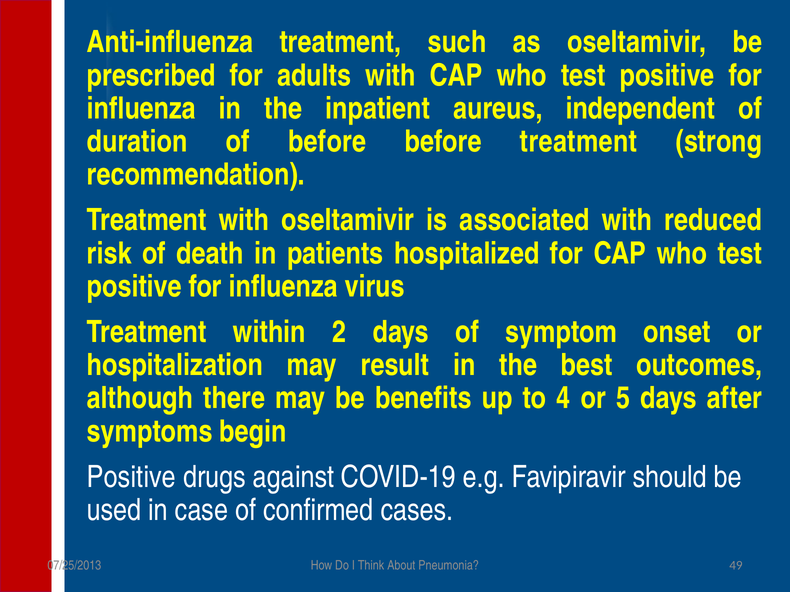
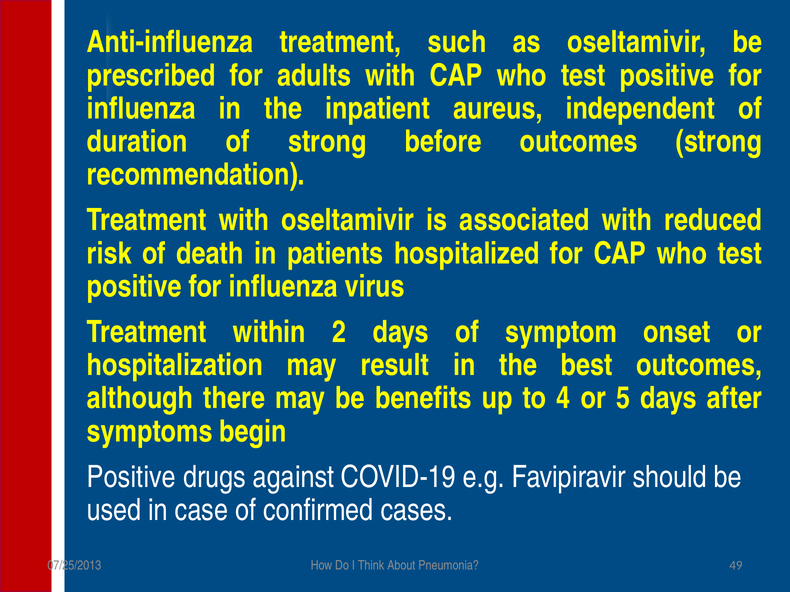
of before: before -> strong (327, 142)
before treatment: treatment -> outcomes (579, 142)
